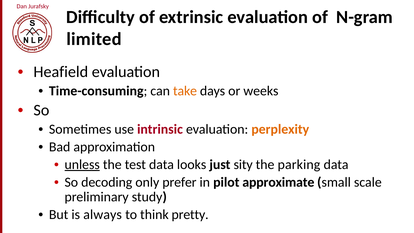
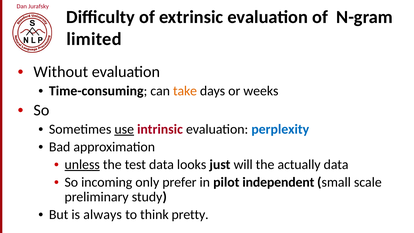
Heafield: Heafield -> Without (61, 72)
use underline: none -> present (124, 129)
perplexity colour: orange -> blue (280, 129)
sity: sity -> will (243, 164)
parking: parking -> actually (299, 164)
decoding: decoding -> incoming (107, 182)
approximate: approximate -> independent (278, 182)
